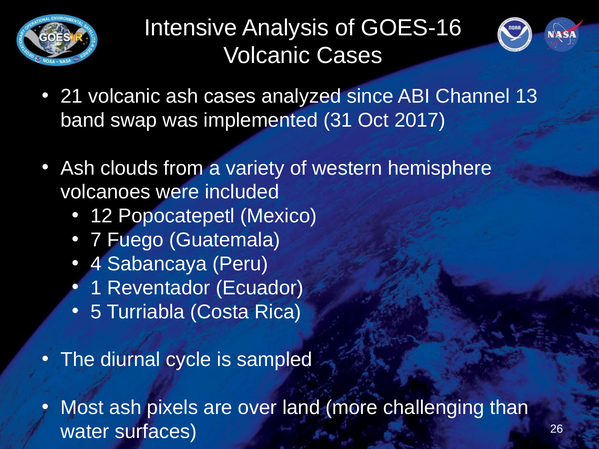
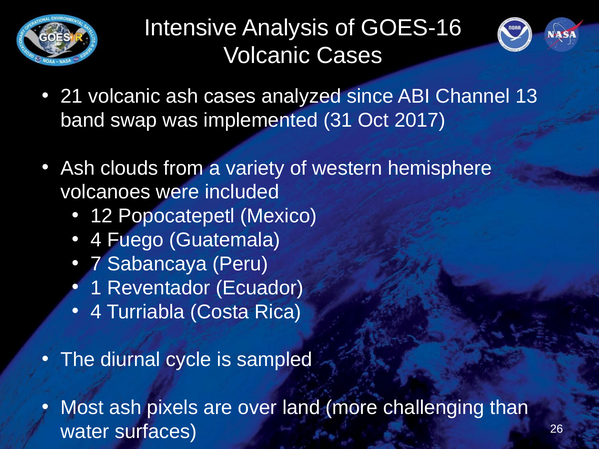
7: 7 -> 4 (96, 240)
4: 4 -> 7 (96, 264)
5: 5 -> 4 (96, 312)
